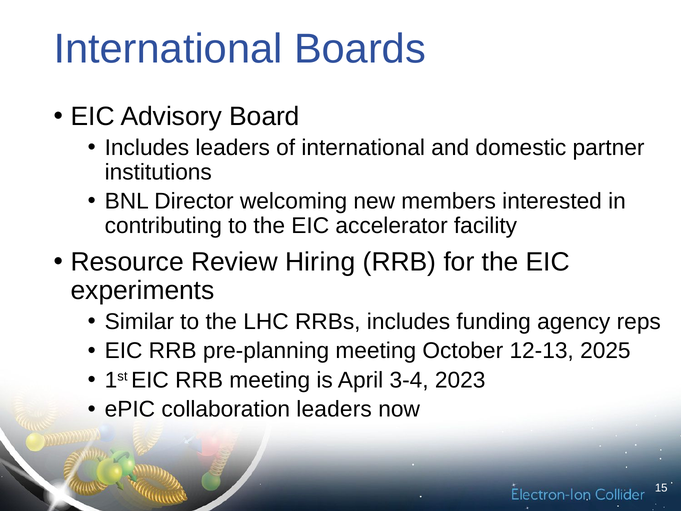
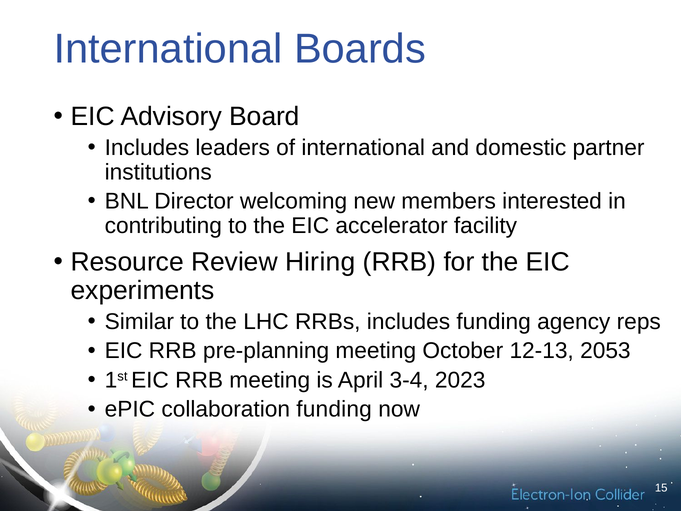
2025: 2025 -> 2053 (605, 351)
collaboration leaders: leaders -> funding (334, 409)
